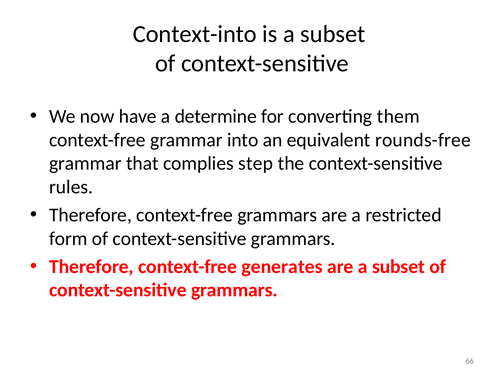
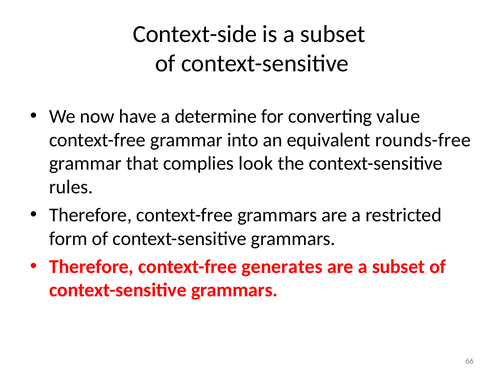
Context-into: Context-into -> Context-side (195, 34)
them: them -> value (398, 116)
step: step -> look (256, 164)
